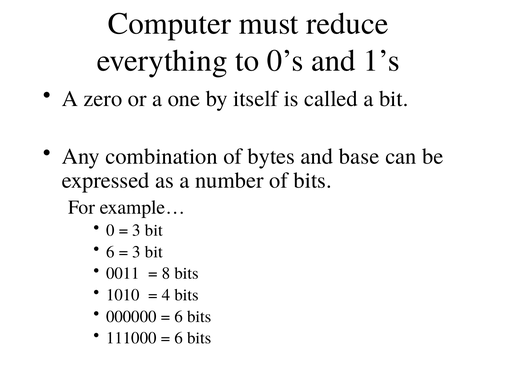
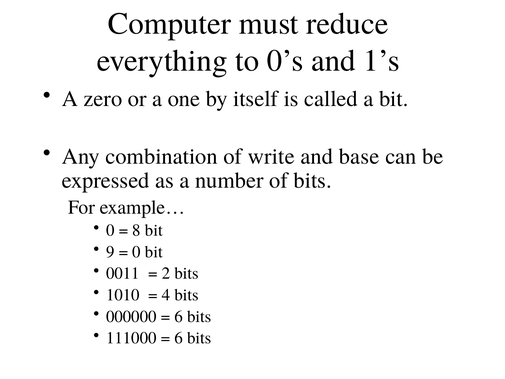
bytes: bytes -> write (271, 156)
3: 3 -> 8 (137, 230)
6: 6 -> 9 (110, 252)
3: 3 -> 0 (137, 252)
8: 8 -> 2 (166, 273)
